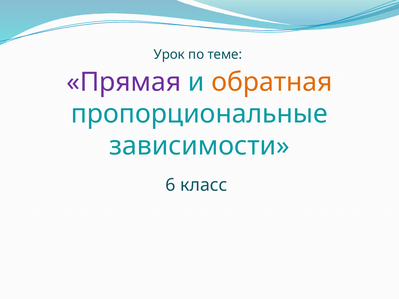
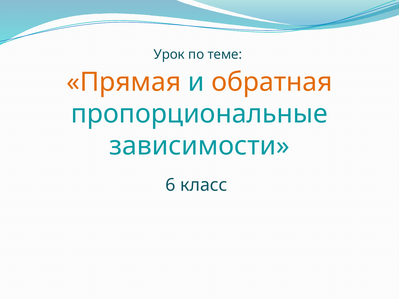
Прямая colour: purple -> orange (124, 82)
